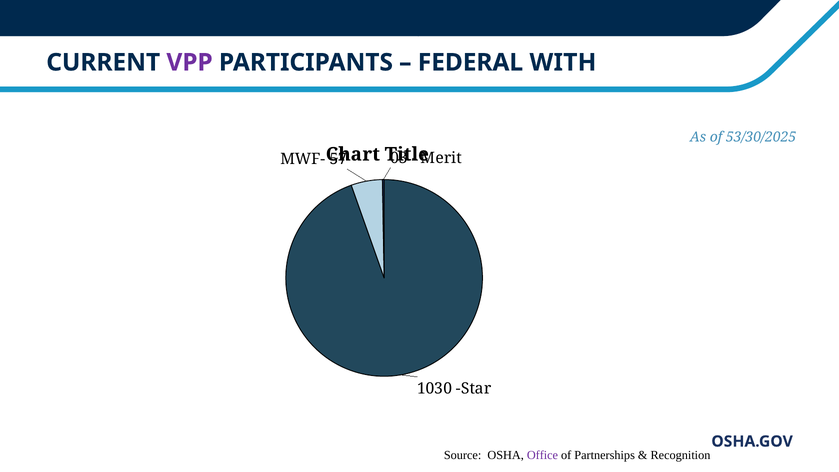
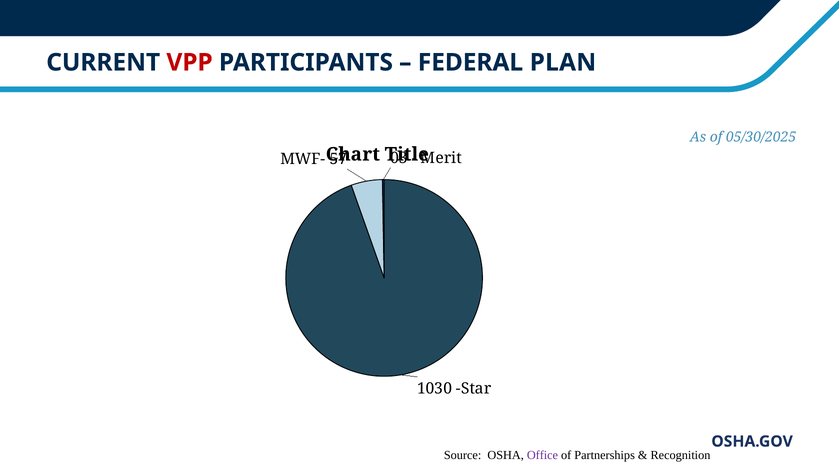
VPP colour: purple -> red (190, 62)
WITH: WITH -> PLAN (563, 62)
53/30/2025: 53/30/2025 -> 05/30/2025 (761, 137)
